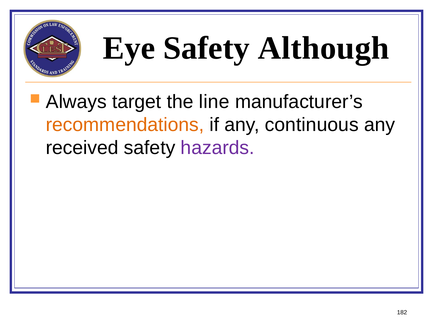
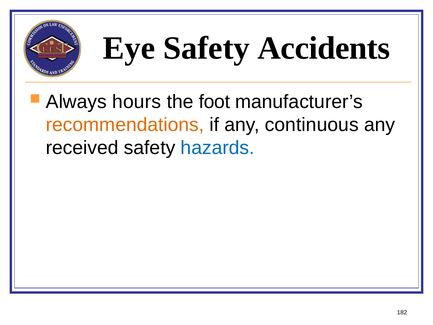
Although: Although -> Accidents (324, 48)
target: target -> hours (137, 102)
line: line -> foot (214, 102)
hazards colour: purple -> blue (218, 148)
